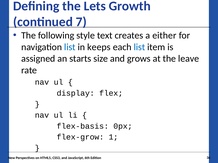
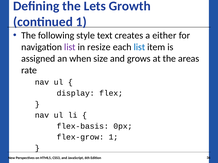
continued 7: 7 -> 1 (81, 22)
list colour: blue -> purple (70, 47)
keeps: keeps -> resize (99, 47)
starts: starts -> when (80, 59)
leave: leave -> areas (189, 59)
